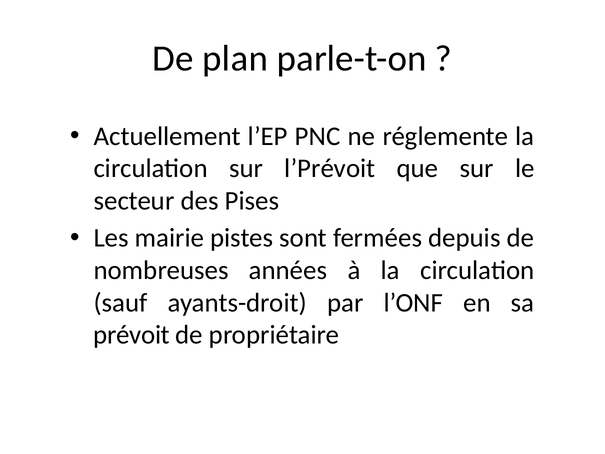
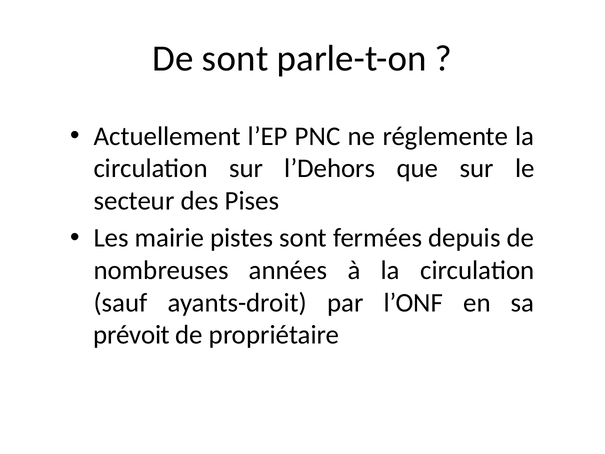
De plan: plan -> sont (235, 59)
l’Prévoit: l’Prévoit -> l’Dehors (330, 168)
